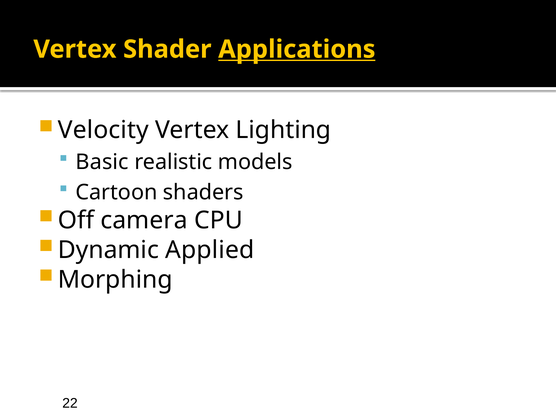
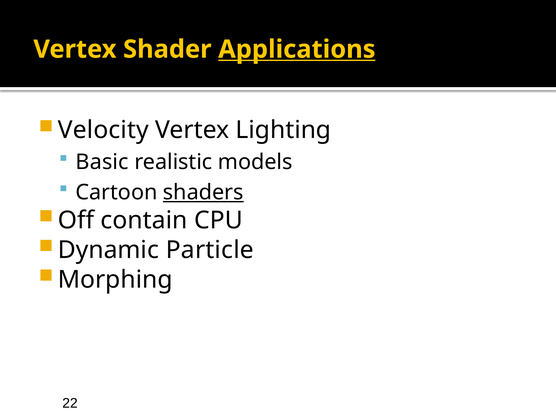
shaders underline: none -> present (203, 192)
camera: camera -> contain (144, 220)
Applied: Applied -> Particle (210, 250)
